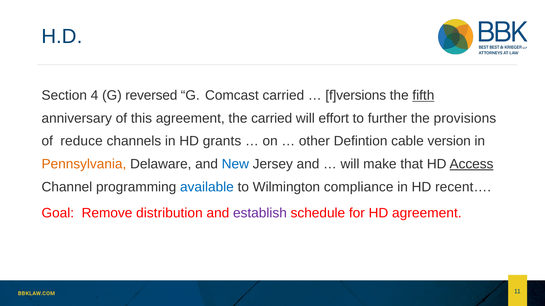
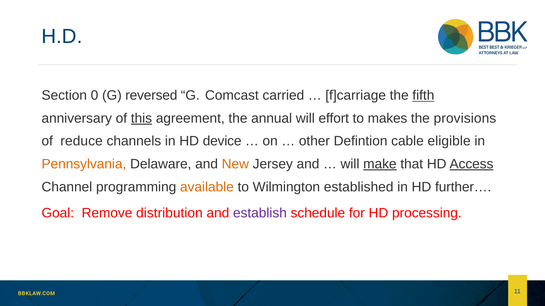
4: 4 -> 0 (95, 96)
f]versions: f]versions -> f]carriage (356, 96)
this underline: none -> present (141, 119)
the carried: carried -> annual (272, 119)
further: further -> makes (387, 119)
grants: grants -> device (222, 141)
version: version -> eligible (449, 141)
New colour: blue -> orange (235, 164)
make underline: none -> present (380, 164)
available colour: blue -> orange (207, 187)
compliance: compliance -> established (359, 187)
recent…: recent… -> further… (463, 187)
HD agreement: agreement -> processing (427, 213)
